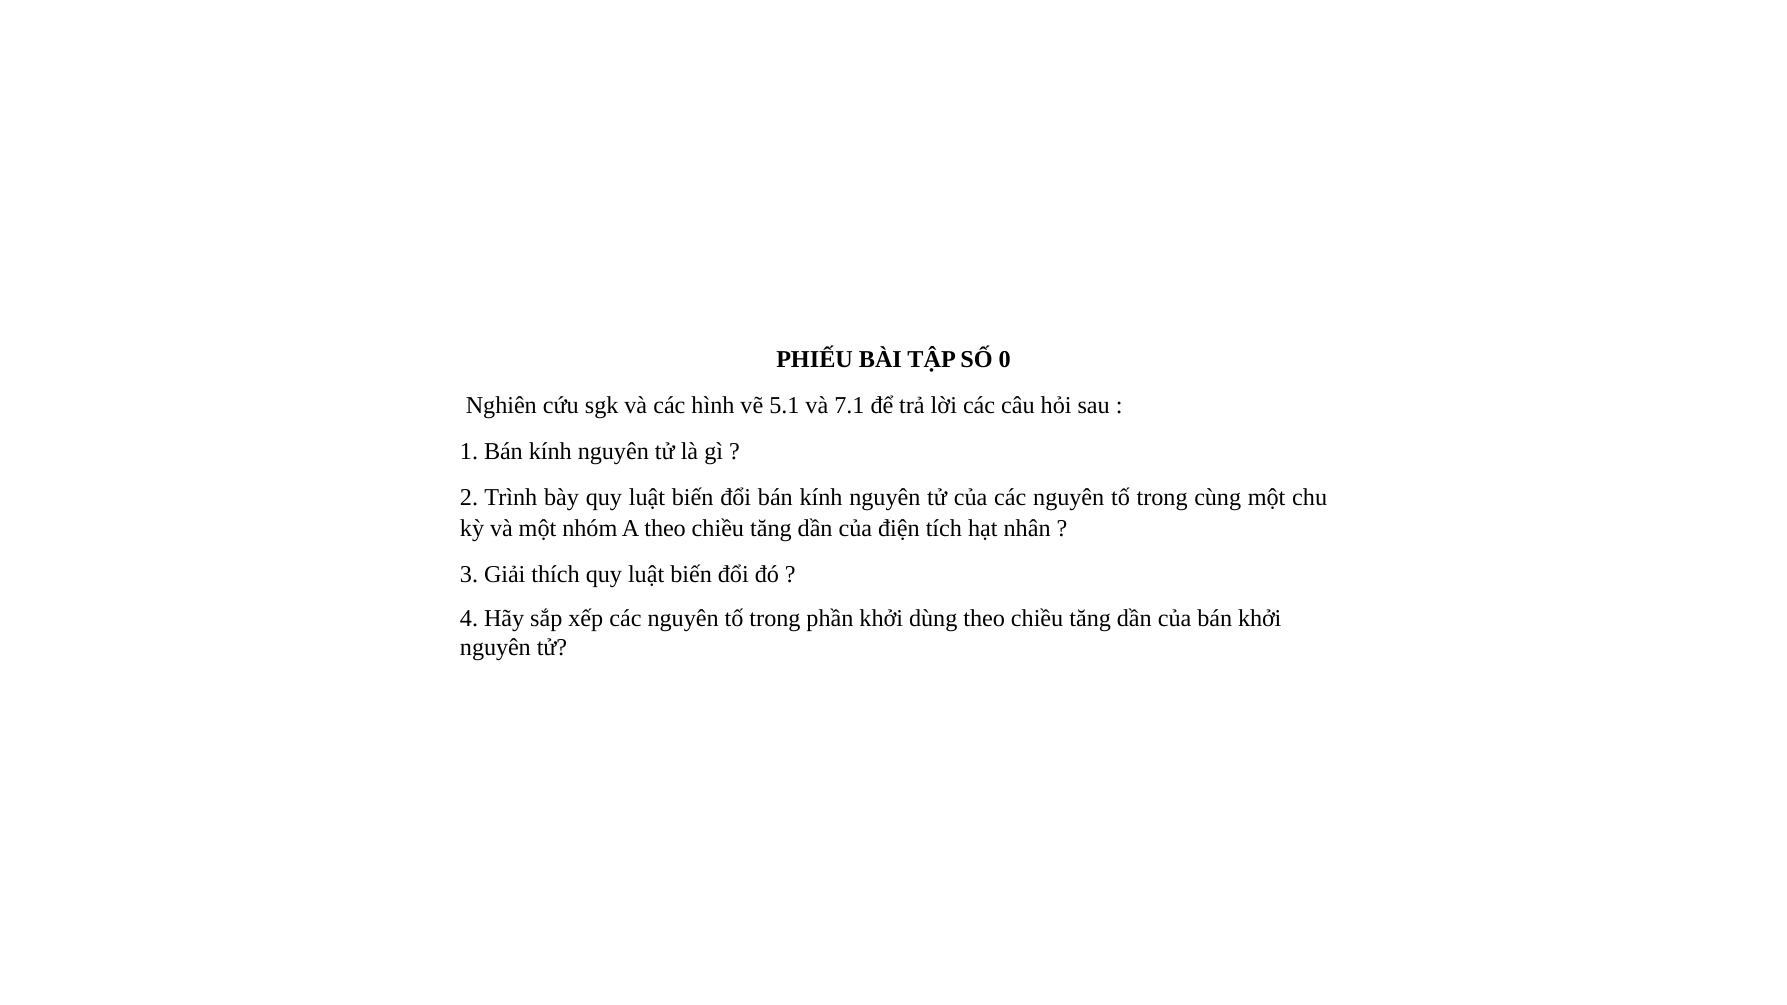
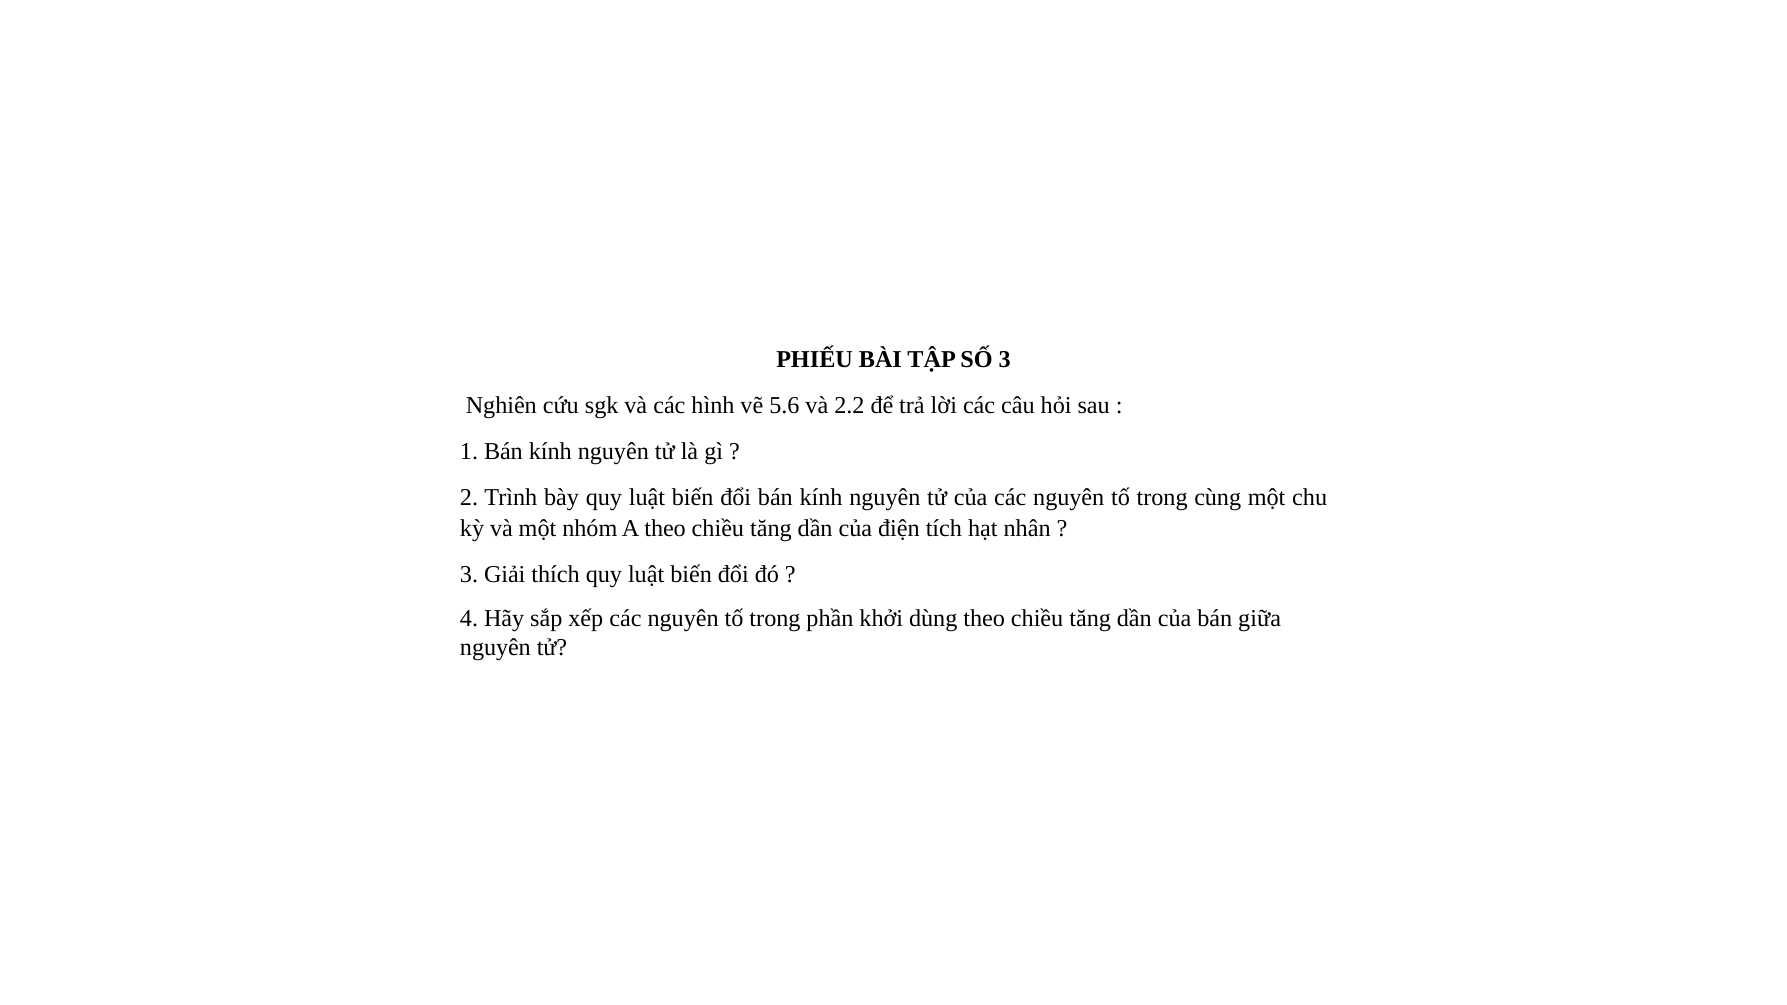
SỐ 0: 0 -> 3 (1005, 360)
5.1: 5.1 -> 5.6 (784, 406)
7.1: 7.1 -> 2.2 (849, 406)
bán khởi: khởi -> giữa (1260, 618)
